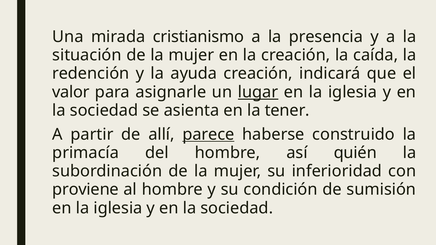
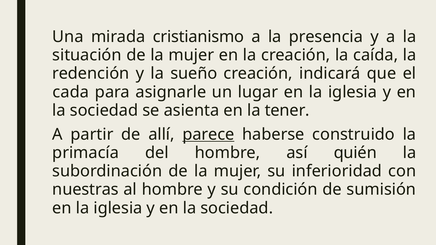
ayuda: ayuda -> sueño (194, 74)
valor: valor -> cada (71, 92)
lugar underline: present -> none (258, 92)
proviene: proviene -> nuestras (86, 190)
